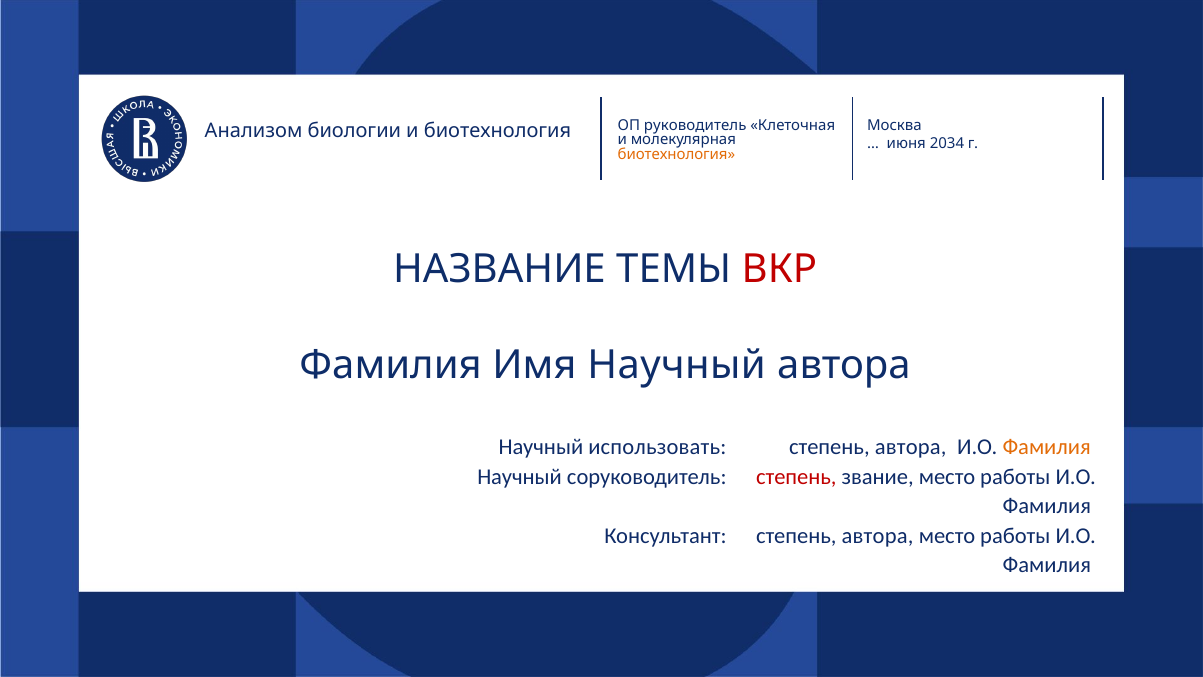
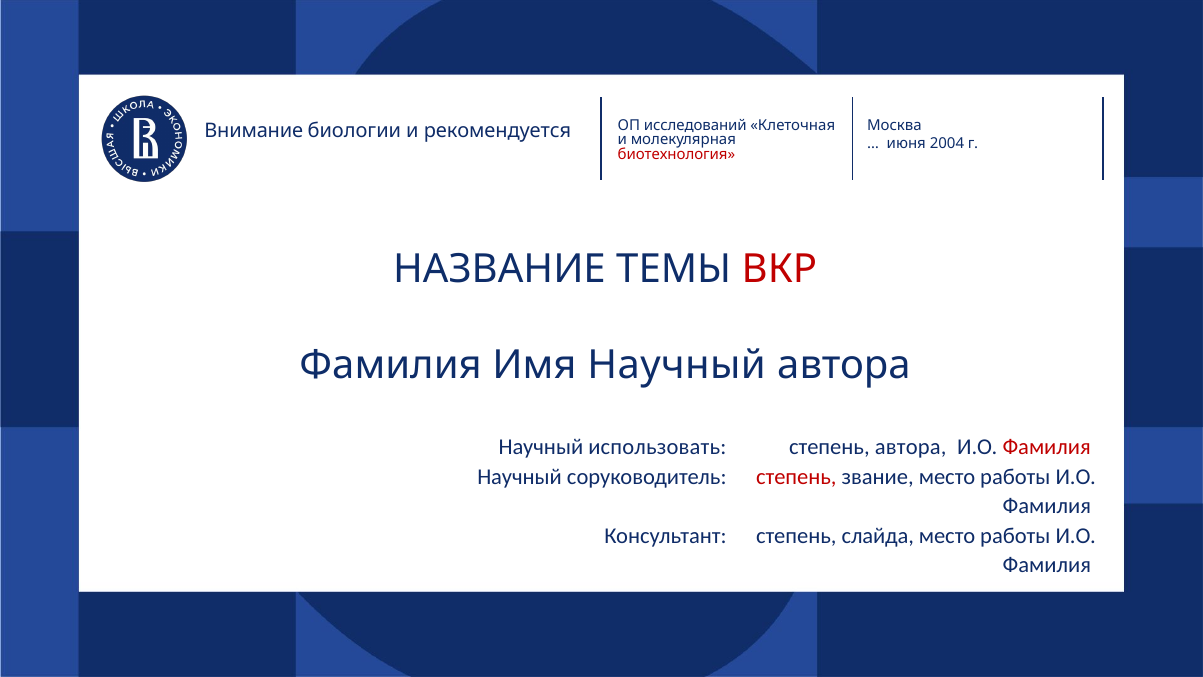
Анализом: Анализом -> Внимание (254, 131)
и биотехнология: биотехнология -> рекомендуется (498, 131)
руководитель: руководитель -> исследований (695, 125)
2034: 2034 -> 2004 (947, 144)
биотехнология colour: orange -> red (676, 154)
Фамилия colour: orange -> red (1047, 447)
Консультант степень автора: автора -> слайда (878, 536)
